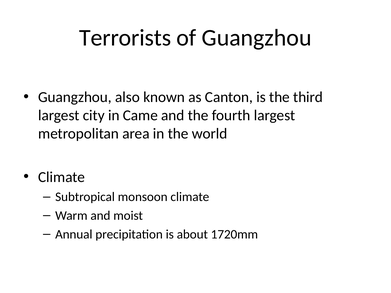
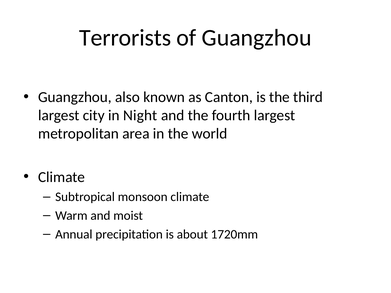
Came: Came -> Night (140, 115)
